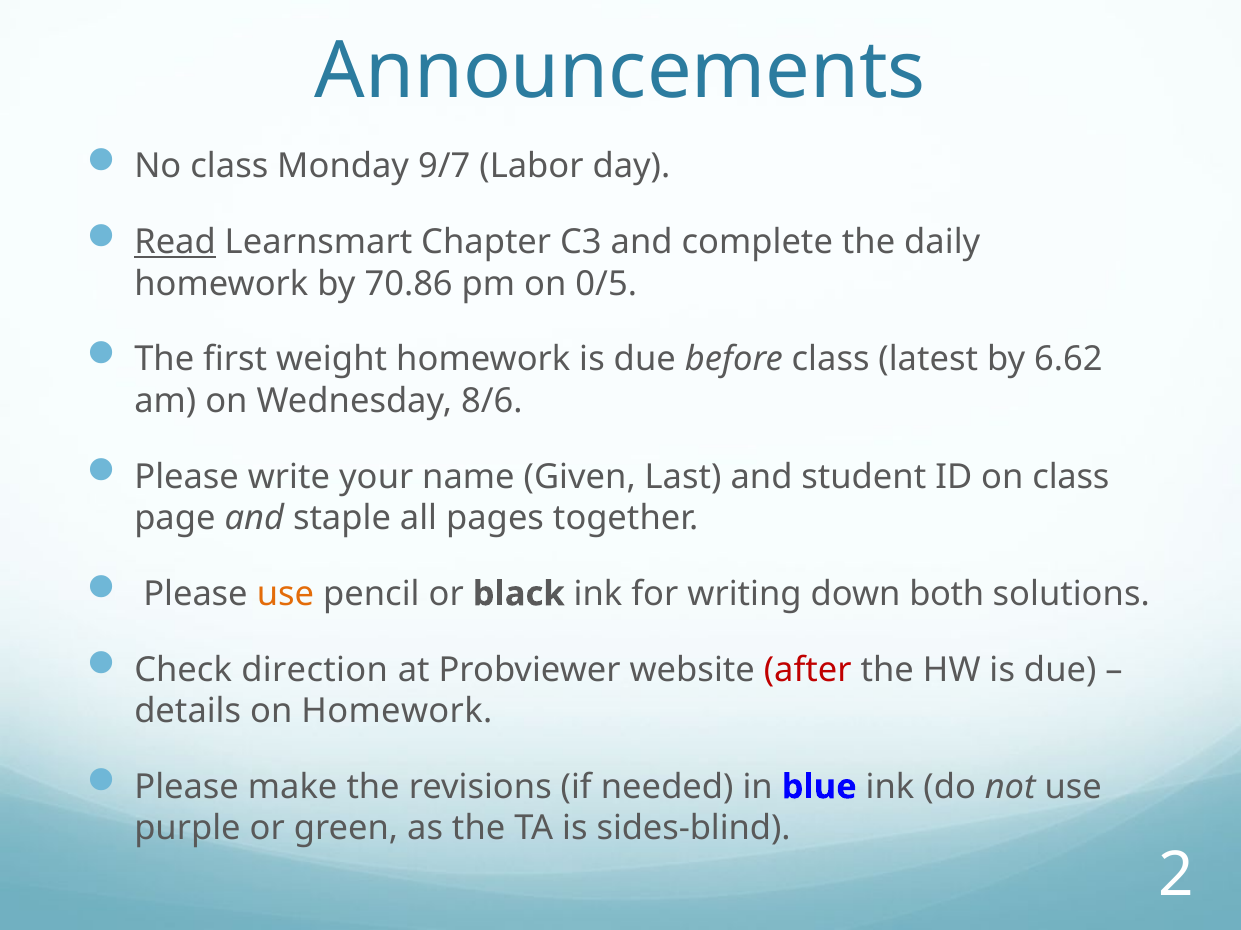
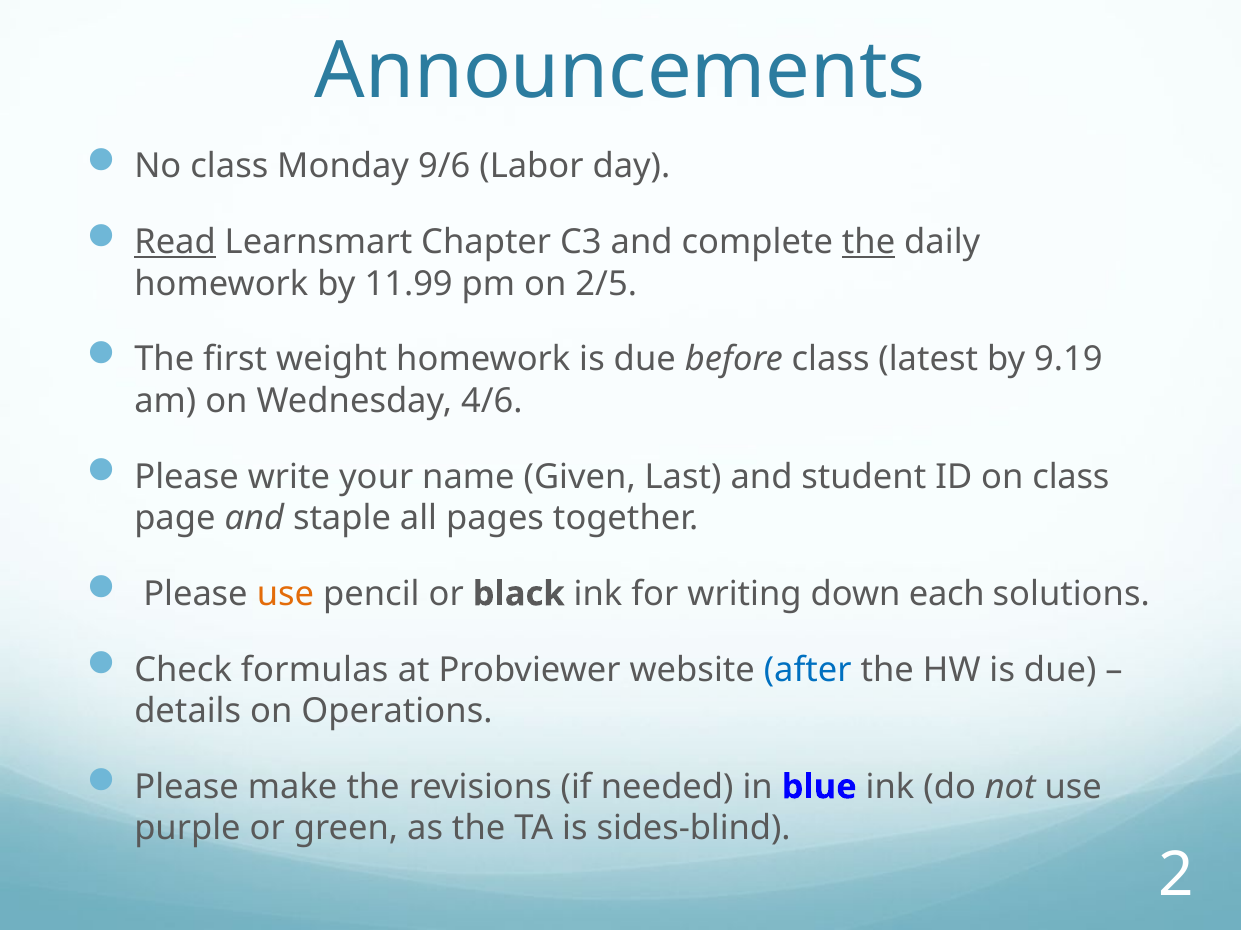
9/7: 9/7 -> 9/6 (444, 167)
the underline: none -> present (869, 243)
70.86: 70.86 -> 11.99 (409, 284)
0/5: 0/5 -> 2/5 (606, 284)
6.62: 6.62 -> 9.19 (1068, 360)
8/6: 8/6 -> 4/6 (492, 401)
both: both -> each (947, 594)
direction: direction -> formulas (315, 670)
after colour: red -> blue (808, 670)
on Homework: Homework -> Operations (397, 712)
